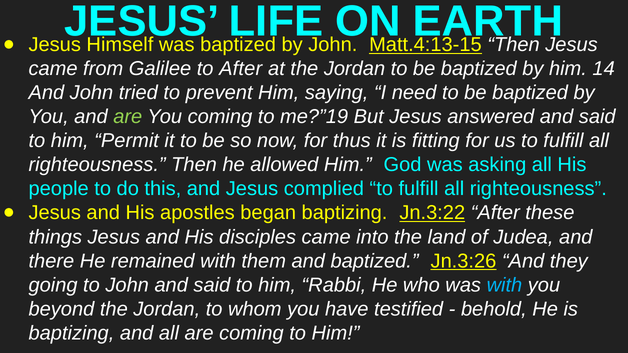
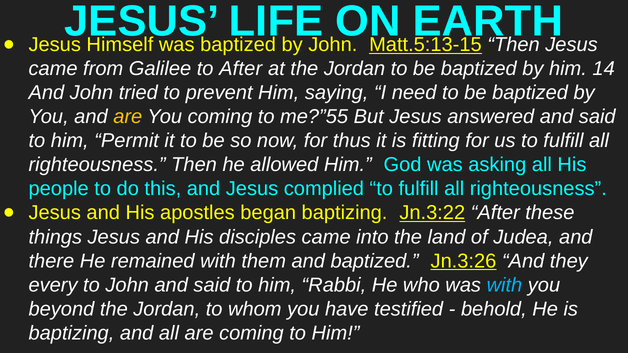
Matt.4:13-15: Matt.4:13-15 -> Matt.5:13-15 (425, 45)
are colour: light green -> yellow (128, 117)
me?”19: me?”19 -> me?”55 (314, 117)
going: going -> every (53, 285)
